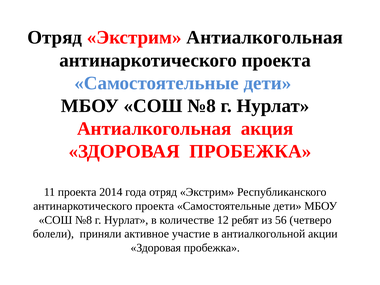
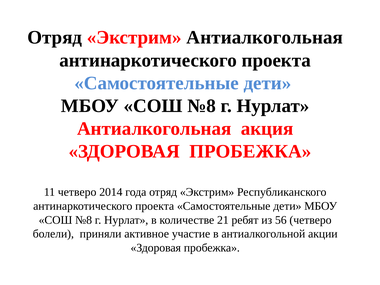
11 проекта: проекта -> четверо (77, 192)
12: 12 -> 21 (223, 220)
